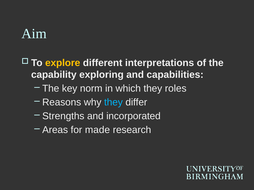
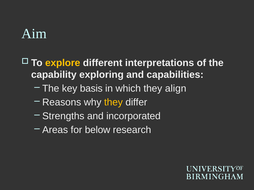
norm: norm -> basis (91, 89)
roles: roles -> align (176, 89)
they colour: light blue -> yellow (113, 102)
made: made -> below (98, 130)
